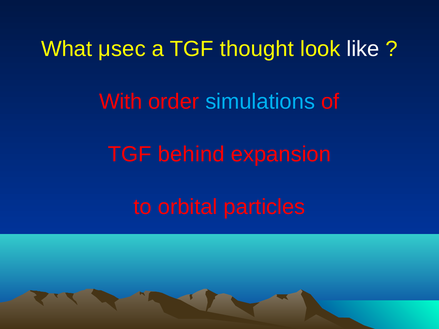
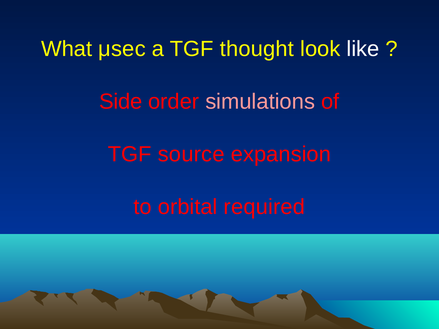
With: With -> Side (121, 102)
simulations colour: light blue -> pink (260, 102)
behind: behind -> source (191, 154)
particles: particles -> required (264, 207)
